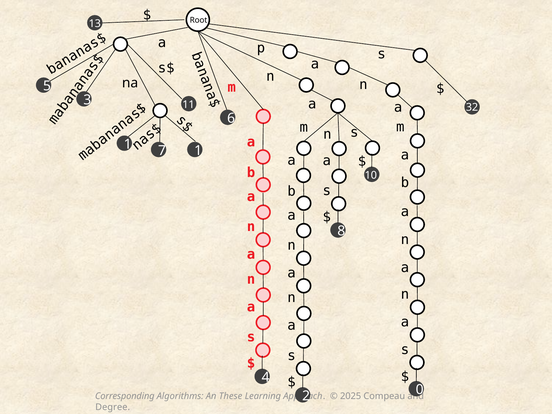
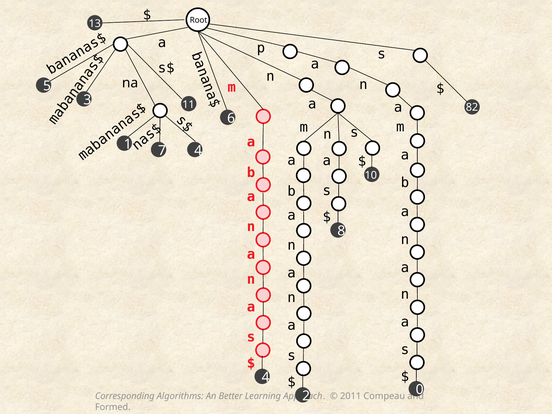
32: 32 -> 82 (472, 107)
7 1: 1 -> 4 (198, 150)
These: These -> Better (231, 396)
2025: 2025 -> 2011 (351, 396)
Degree: Degree -> Formed (113, 407)
